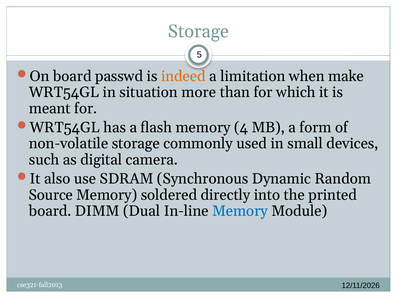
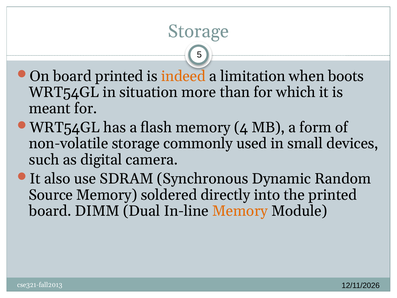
board passwd: passwd -> printed (119, 76)
make: make -> boots (346, 76)
Memory colour: blue -> orange (240, 211)
